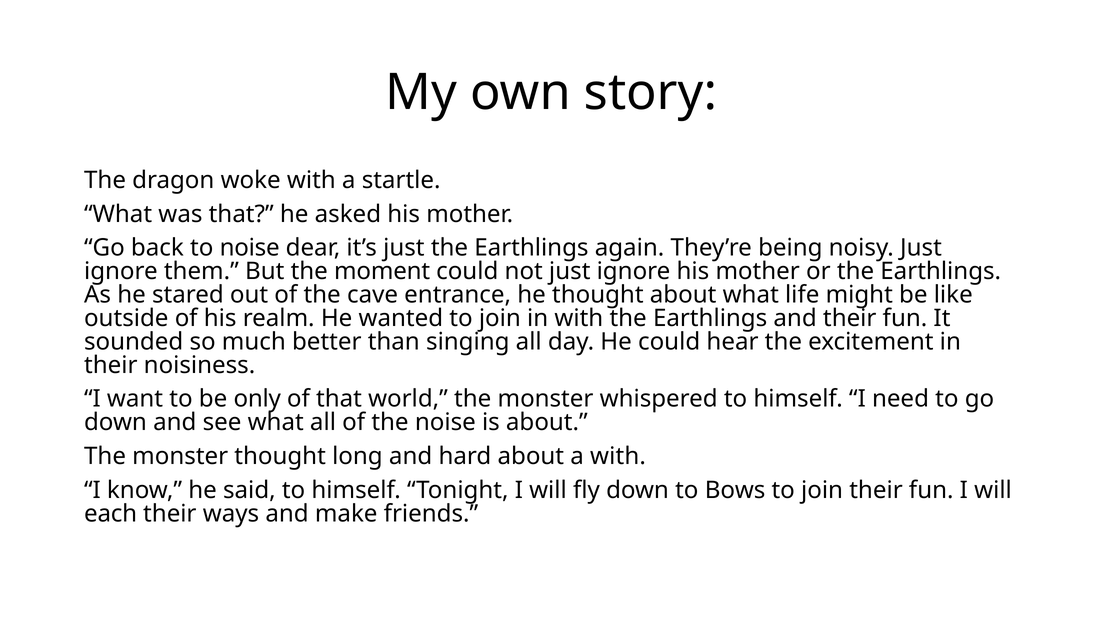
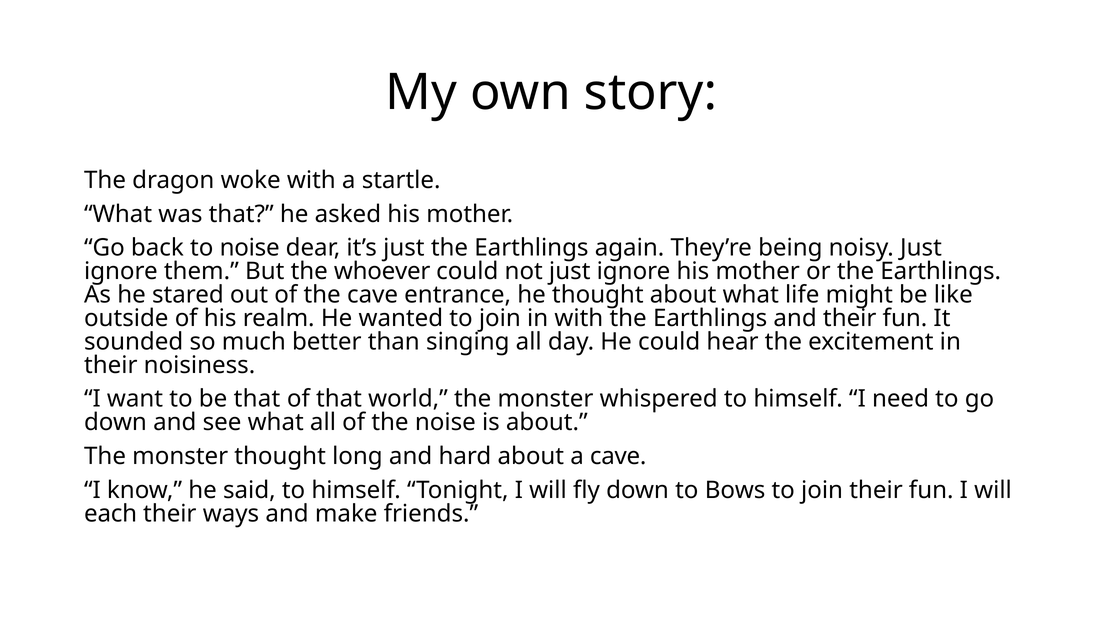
moment: moment -> whoever (382, 271)
be only: only -> that (257, 399)
a with: with -> cave (618, 456)
